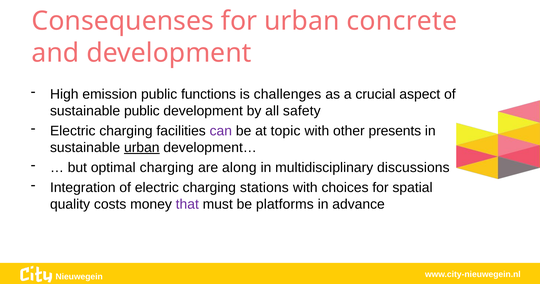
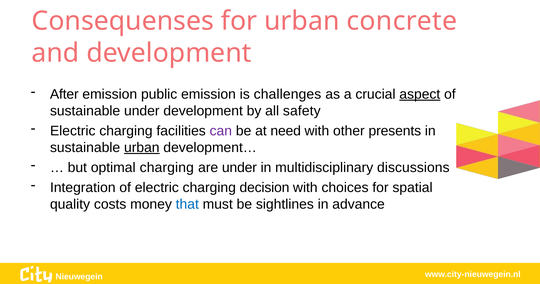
High: High -> After (64, 94)
public functions: functions -> emission (208, 94)
aspect underline: none -> present (420, 94)
sustainable public: public -> under (142, 111)
topic: topic -> need (286, 131)
are along: along -> under (239, 168)
stations: stations -> decision (264, 188)
that colour: purple -> blue (187, 204)
platforms: platforms -> sightlines (285, 204)
